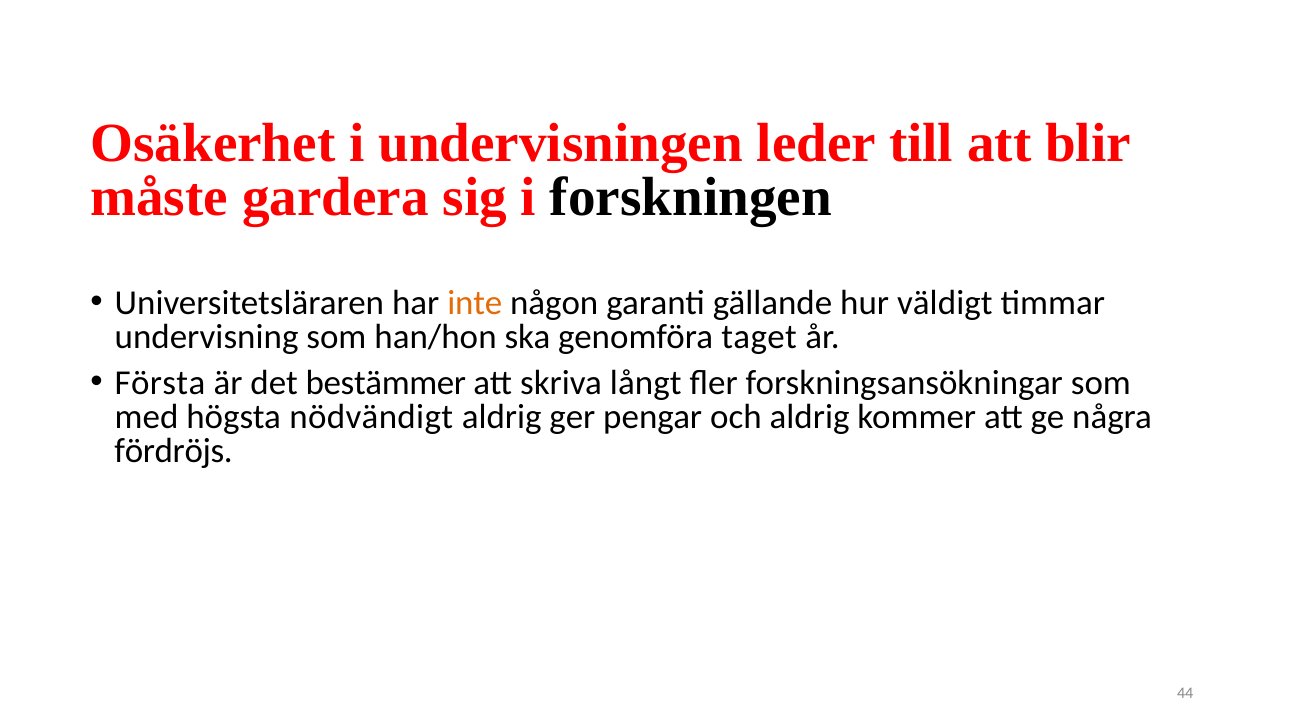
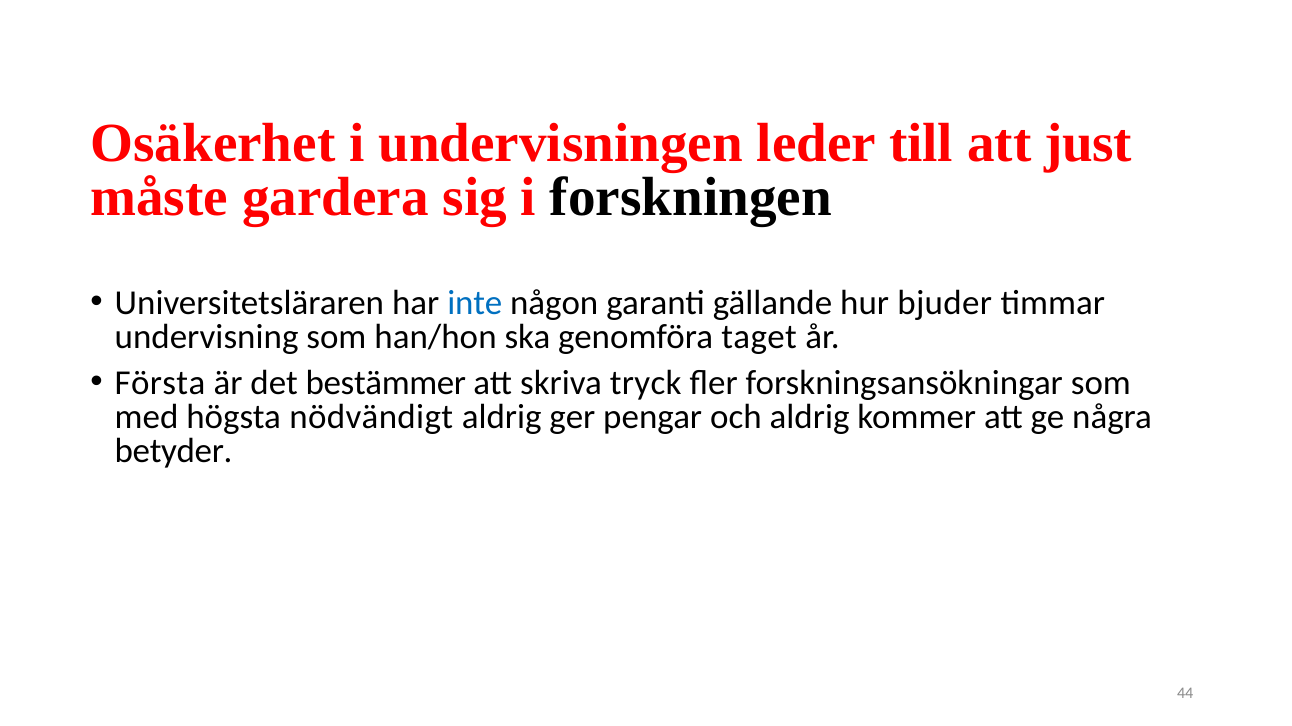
blir: blir -> just (1088, 144)
inte colour: orange -> blue (475, 304)
väldigt: väldigt -> bjuder (945, 304)
långt: långt -> tryck (646, 384)
fördröjs: fördröjs -> betyder (174, 452)
